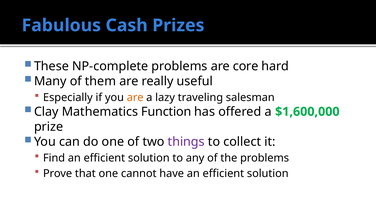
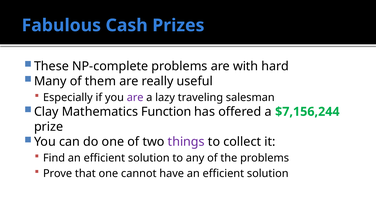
core: core -> with (246, 66)
are colour: orange -> purple (135, 97)
$1,600,000: $1,600,000 -> $7,156,244 (307, 111)
